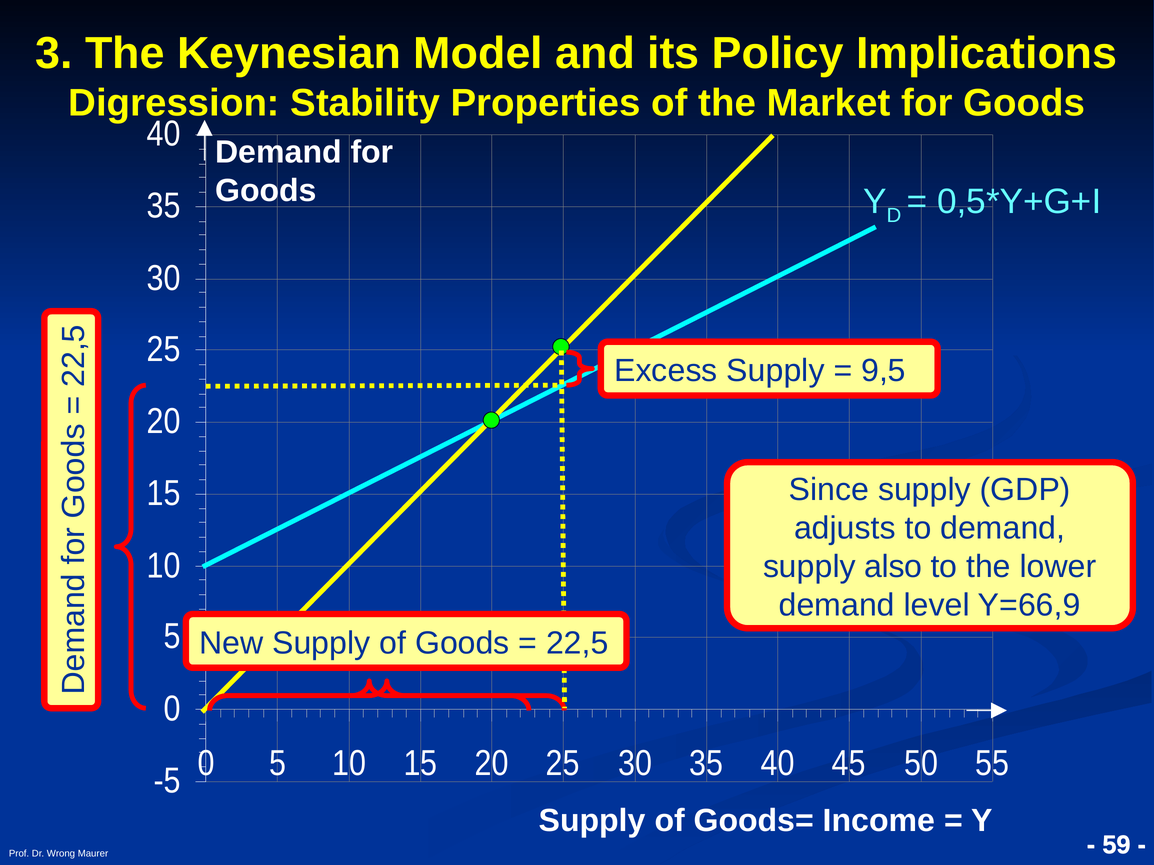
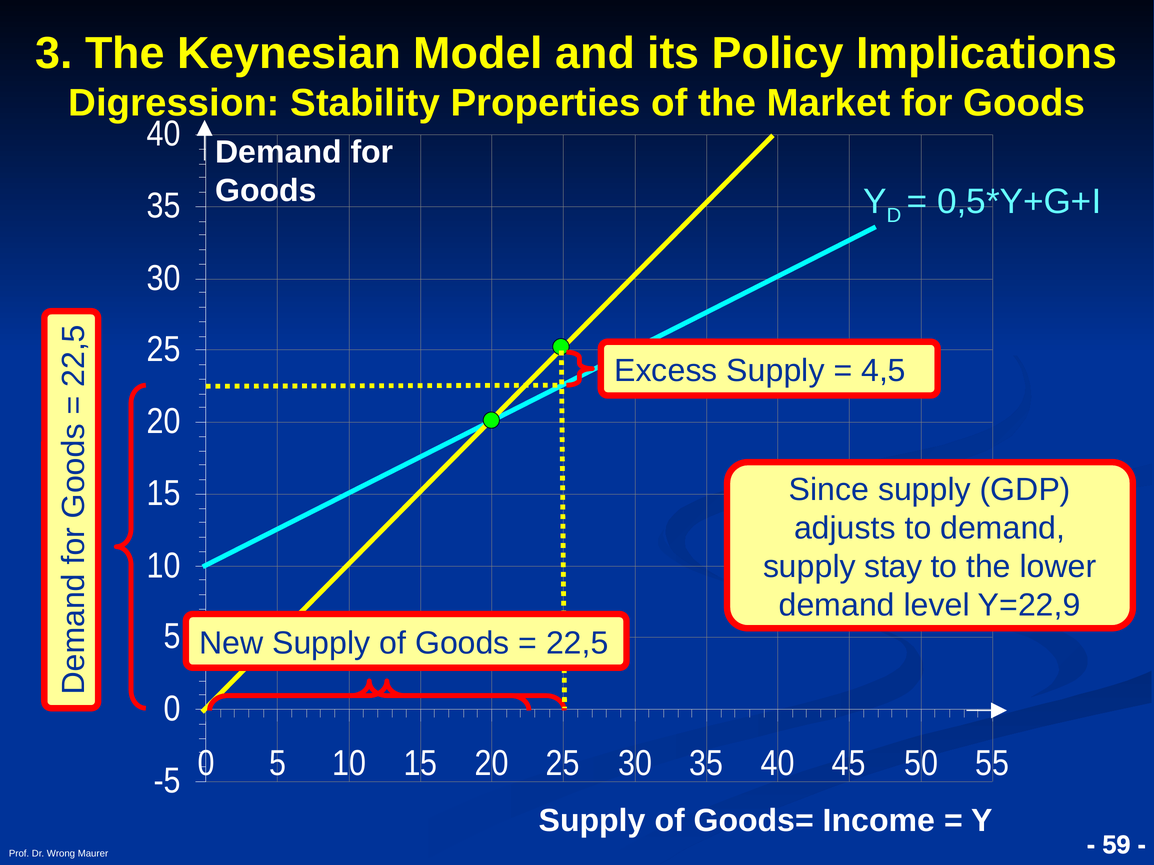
9,5: 9,5 -> 4,5 (883, 371)
also: also -> stay (893, 567)
Y=66,9: Y=66,9 -> Y=22,9 (1029, 605)
